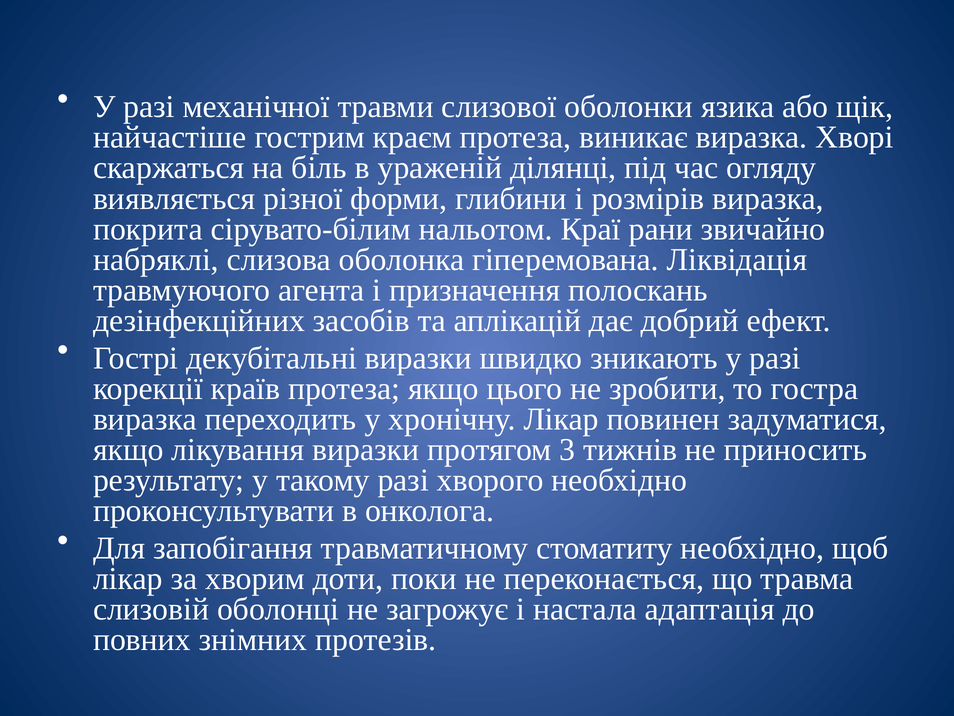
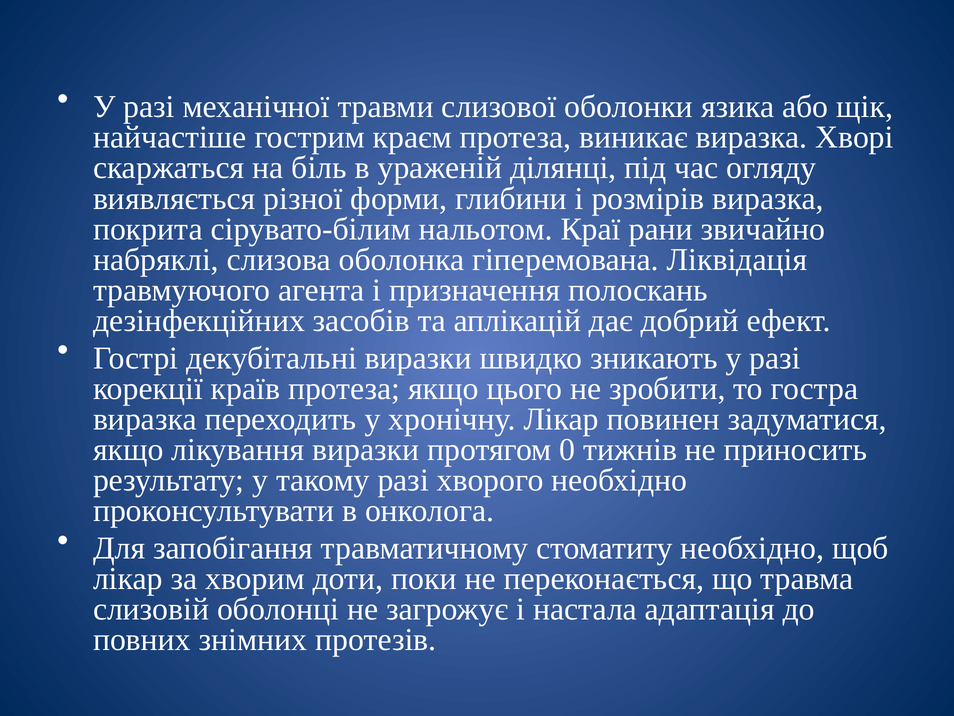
3: 3 -> 0 (567, 449)
